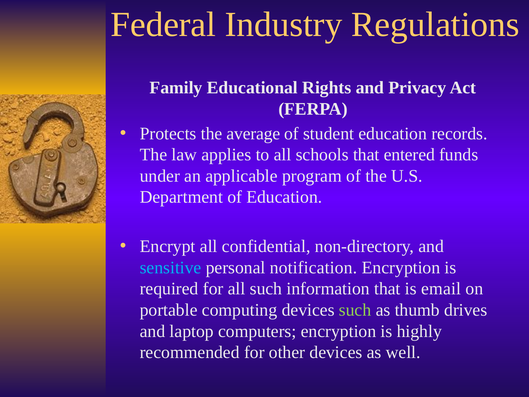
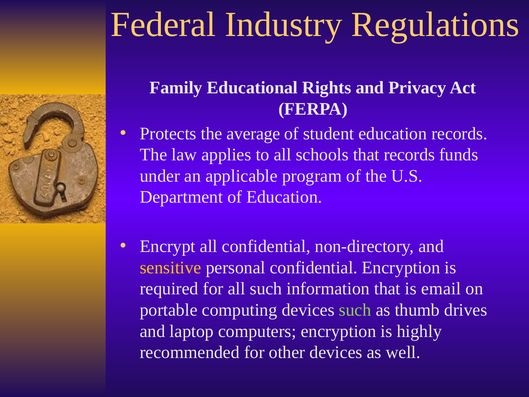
that entered: entered -> records (409, 155)
sensitive colour: light blue -> yellow (171, 267)
personal notification: notification -> confidential (314, 267)
